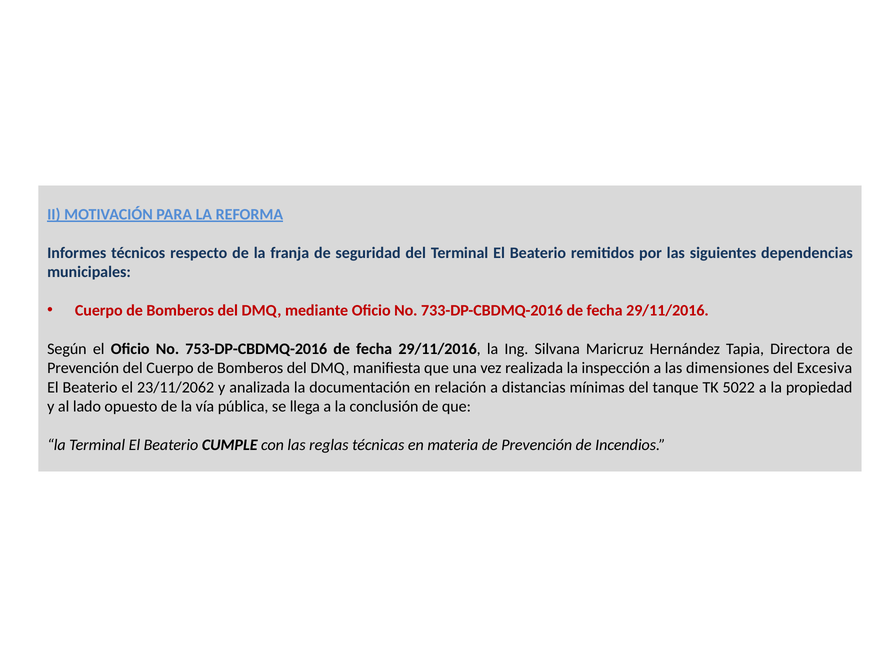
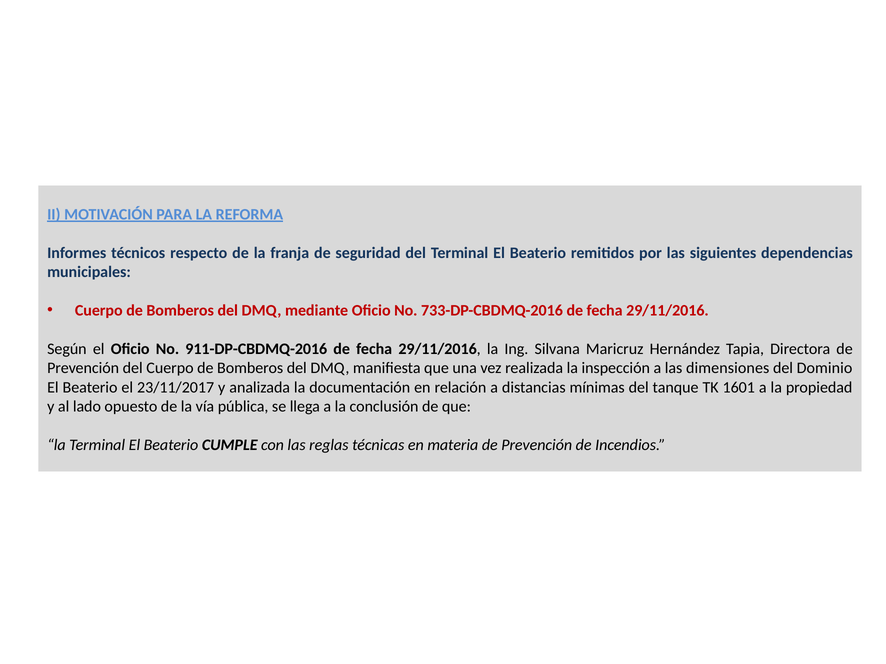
753-DP-CBDMQ-2016: 753-DP-CBDMQ-2016 -> 911-DP-CBDMQ-2016 (256, 349)
Excesiva: Excesiva -> Dominio (825, 368)
23/11/2062: 23/11/2062 -> 23/11/2017 (176, 388)
5022: 5022 -> 1601 (739, 388)
